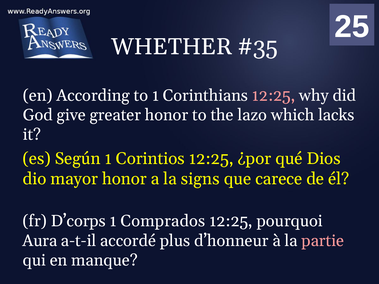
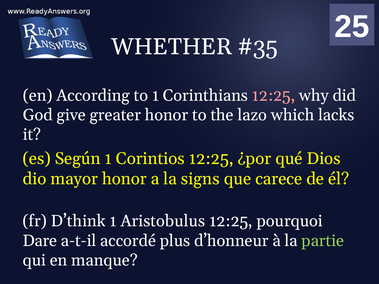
D’corps: D’corps -> D’think (78, 221)
Comprados: Comprados -> Aristobulus (163, 221)
Aura: Aura -> Dare (40, 241)
partie colour: pink -> light green (323, 241)
